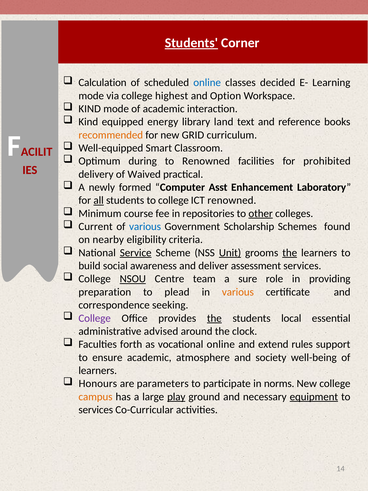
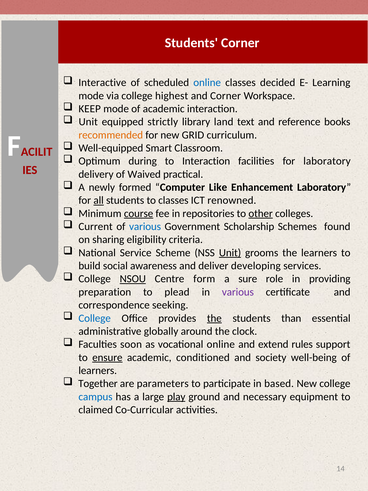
Students underline: present -> none (191, 43)
Calculation: Calculation -> Interactive (102, 83)
and Option: Option -> Corner (226, 96)
KIND: KIND -> KEEP (90, 109)
Kind: Kind -> Unit (88, 122)
energy: energy -> strictly (163, 122)
to Renowned: Renowned -> Interaction (206, 161)
for prohibited: prohibited -> laboratory (327, 161)
Asst: Asst -> Like (218, 187)
to college: college -> classes (173, 200)
course underline: none -> present (139, 213)
nearby: nearby -> sharing (108, 239)
Service underline: present -> none (136, 253)
the underline: present -> none (290, 253)
assessment: assessment -> developing (256, 266)
team: team -> form (204, 279)
various colour: orange -> purple (238, 292)
College colour: purple -> blue (95, 318)
local: local -> than (291, 318)
advised: advised -> globally (161, 331)
forth: forth -> soon (131, 344)
ensure underline: none -> present (107, 357)
atmosphere: atmosphere -> conditioned (203, 357)
Honours: Honours -> Together (98, 383)
norms: norms -> based (279, 383)
campus colour: orange -> blue (95, 396)
equipment underline: present -> none (314, 396)
services: services -> claimed (96, 409)
